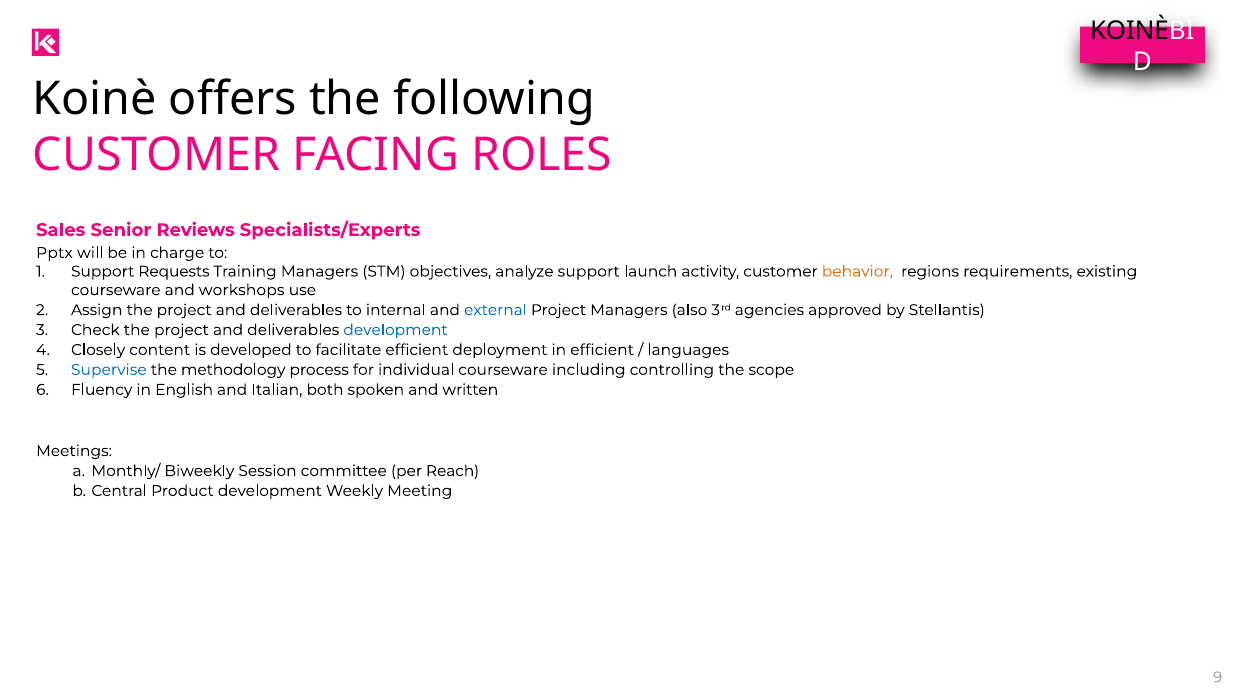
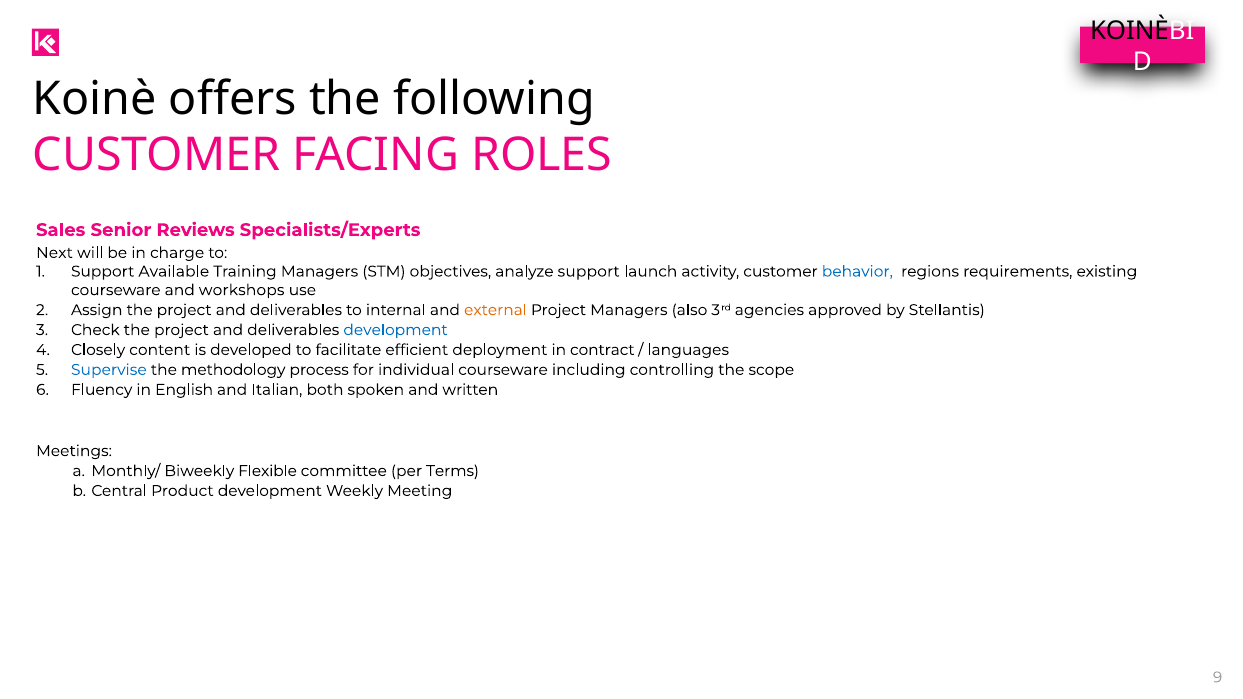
Pptx: Pptx -> Next (54, 253)
Requests: Requests -> Available (174, 272)
behavior colour: orange -> blue (857, 272)
external colour: blue -> orange (495, 310)
in efficient: efficient -> contract (602, 350)
Session: Session -> Flexible (268, 471)
Reach: Reach -> Terms (453, 471)
